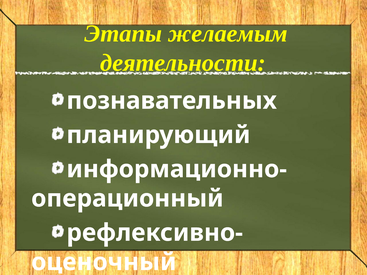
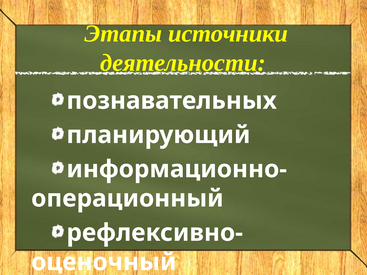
желаемым: желаемым -> источники (228, 34)
